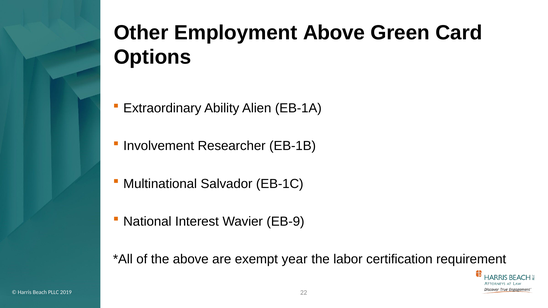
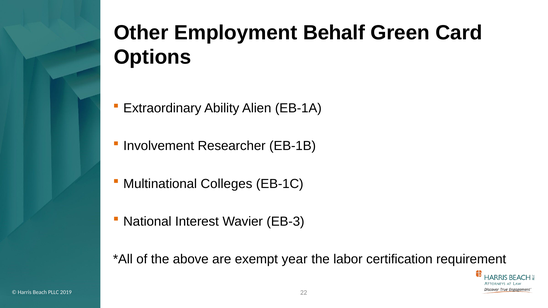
Employment Above: Above -> Behalf (334, 33)
Salvador: Salvador -> Colleges (226, 184)
EB-9: EB-9 -> EB-3 (285, 222)
